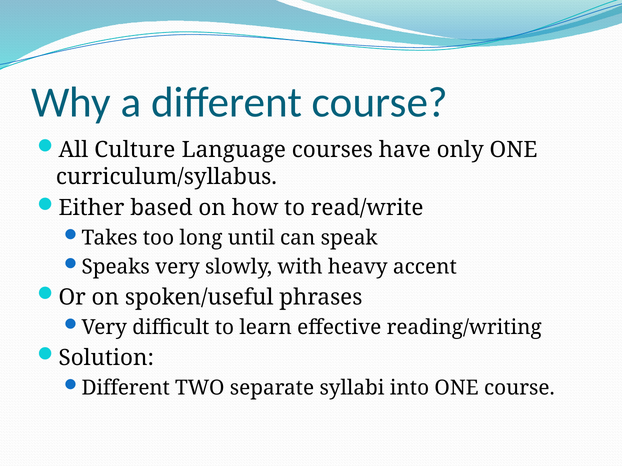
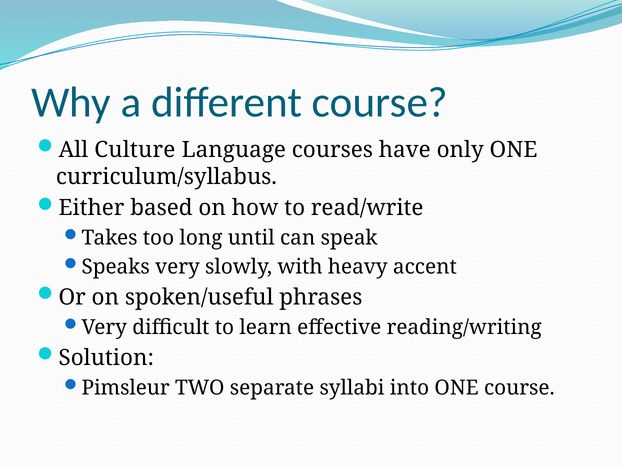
Different: Different -> Pimsleur (126, 388)
